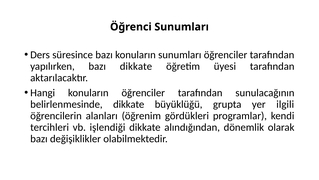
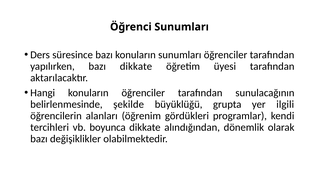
belirlenmesinde dikkate: dikkate -> şekilde (129, 104)
işlendiği: işlendiği -> boyunca (108, 127)
